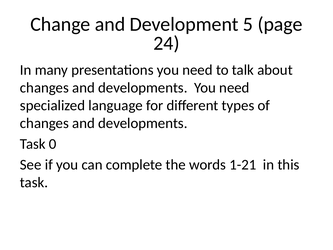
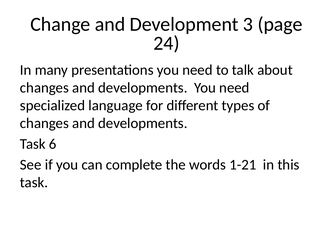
5: 5 -> 3 (248, 24)
0: 0 -> 6 (53, 144)
